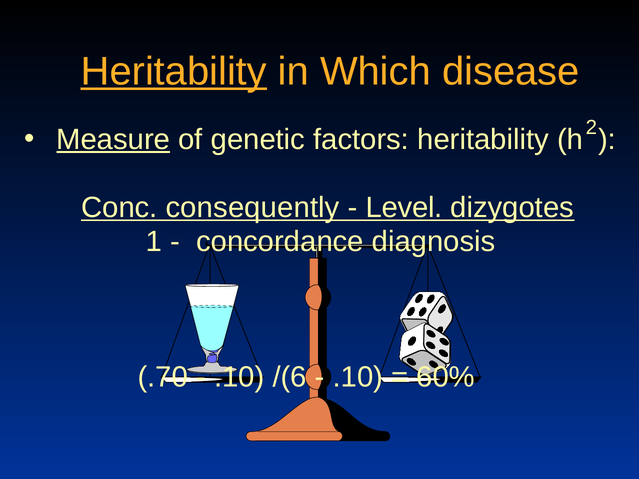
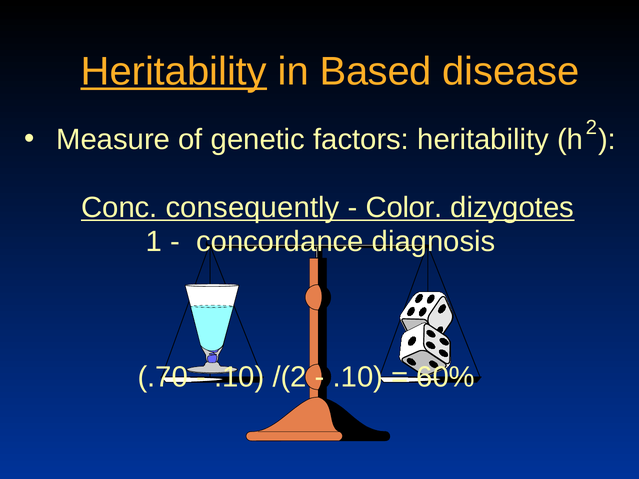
Which: Which -> Based (376, 72)
Measure underline: present -> none (113, 140)
Level: Level -> Color (404, 208)
/(6: /(6 -> /(2 (290, 377)
